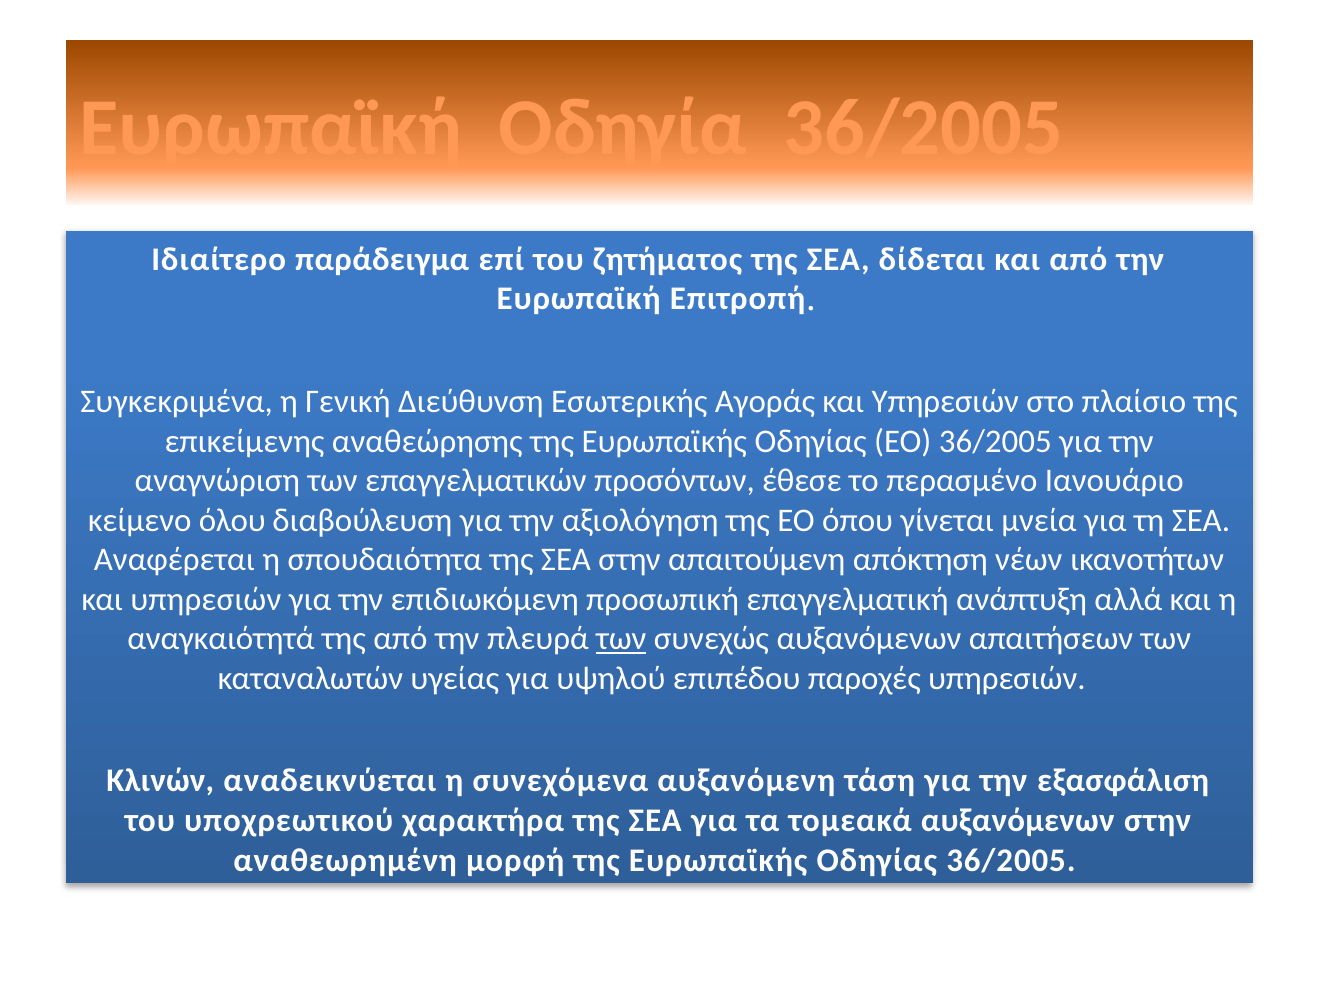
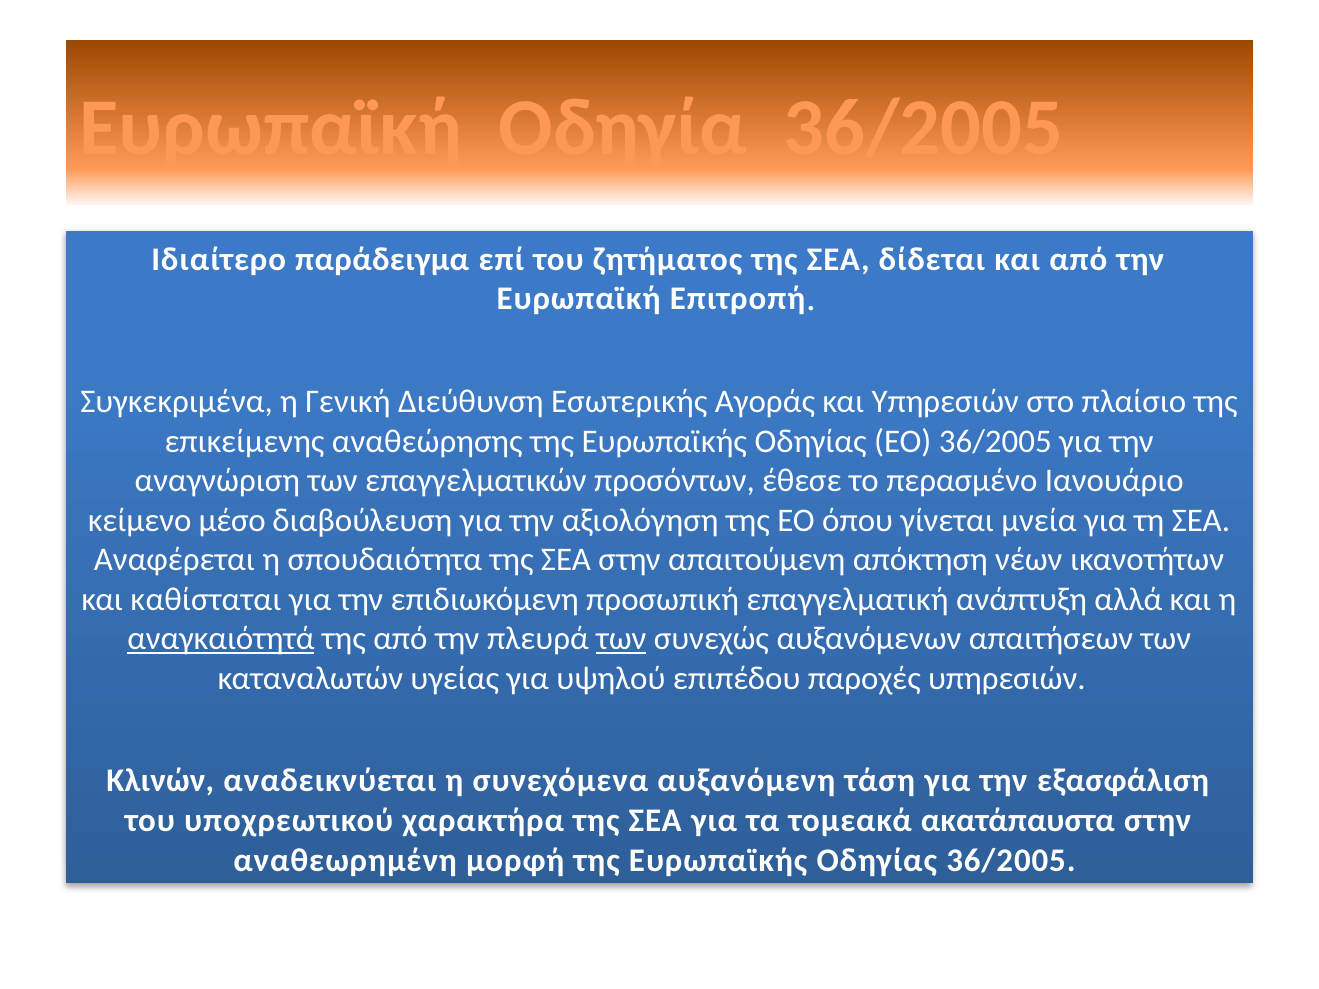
όλου: όλου -> μέσο (232, 520)
υπηρεσιών: υπηρεσιών -> καθίσταται (206, 600)
αναγκαιότητά underline: none -> present (221, 639)
τομεακά αυξανόμενων: αυξανόμενων -> ακατάπαυστα (1018, 821)
